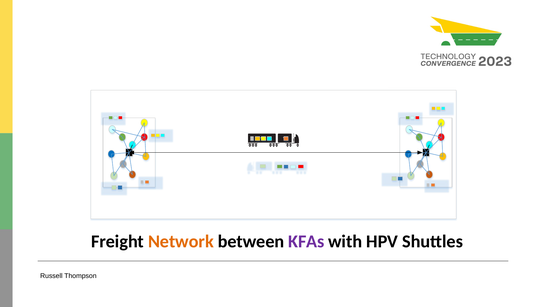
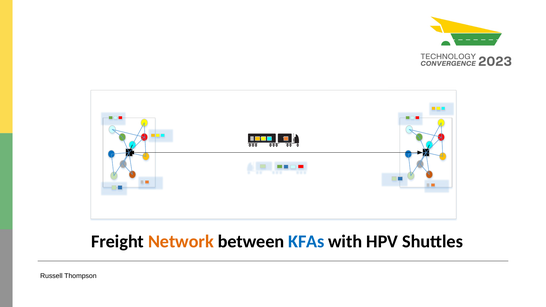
KFAs colour: purple -> blue (306, 242)
